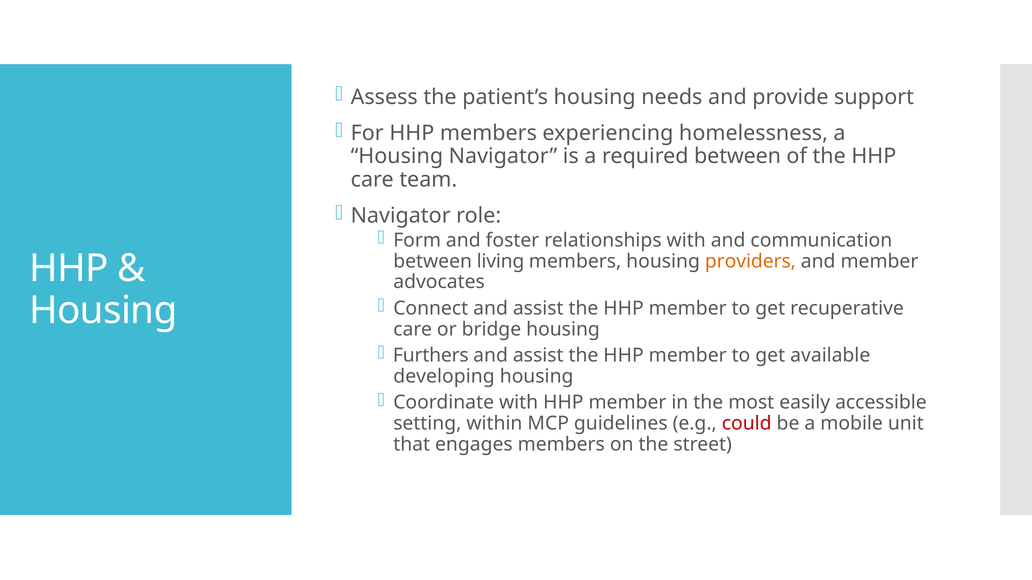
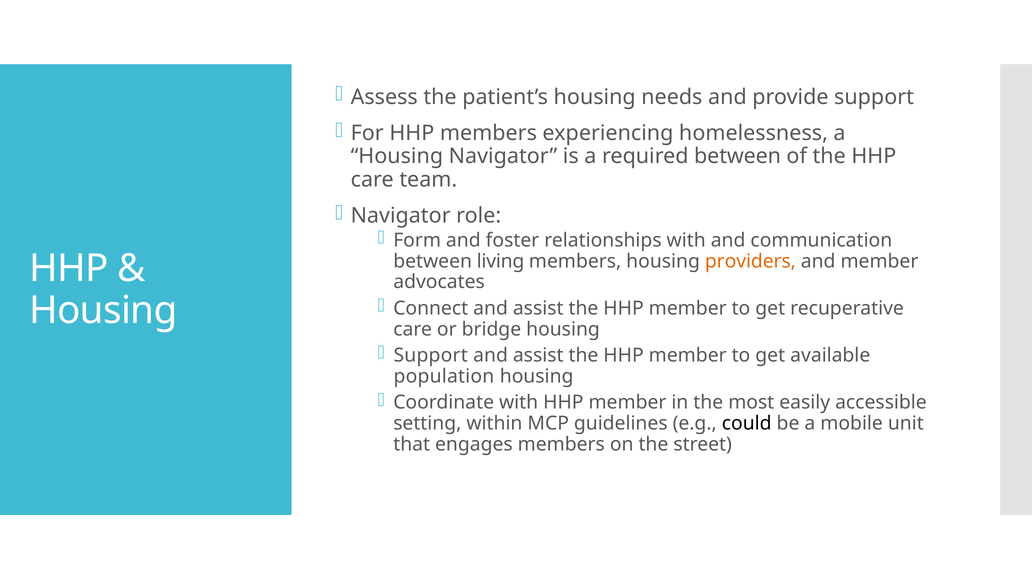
Furthers: Furthers -> Support (431, 356)
developing: developing -> population (444, 377)
could colour: red -> black (747, 424)
